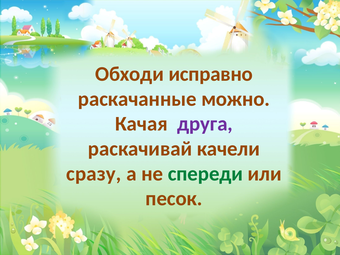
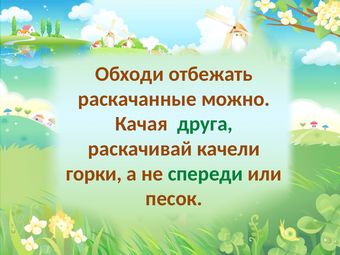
исправно: исправно -> отбежать (211, 74)
друга colour: purple -> green (205, 124)
сразу: сразу -> горки (94, 174)
